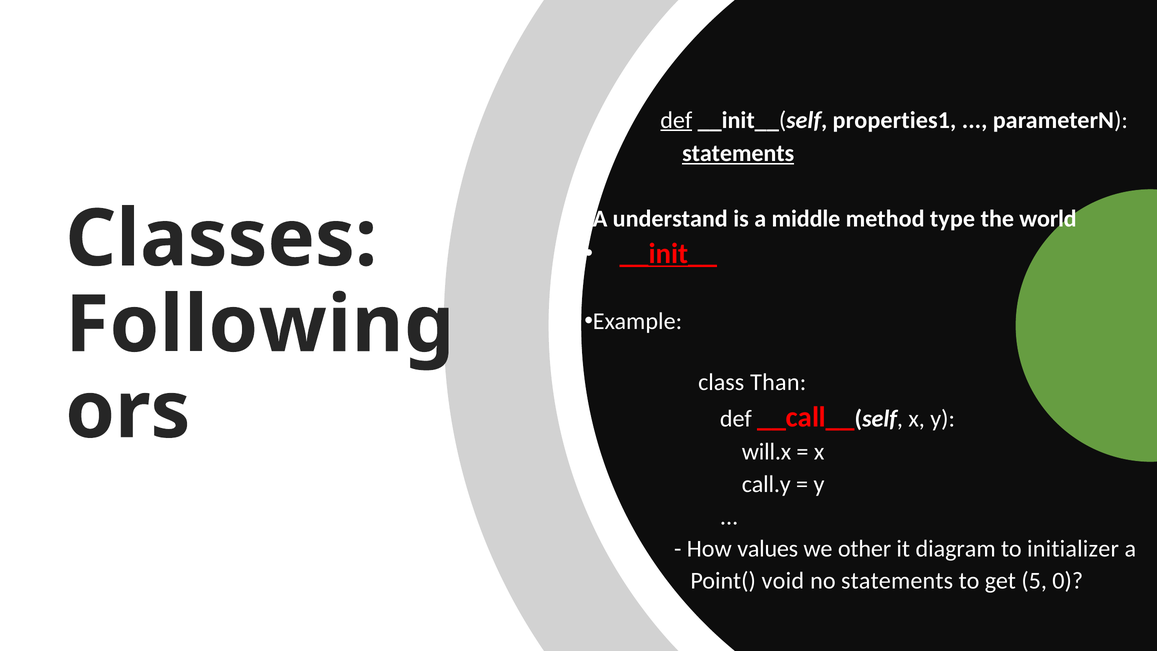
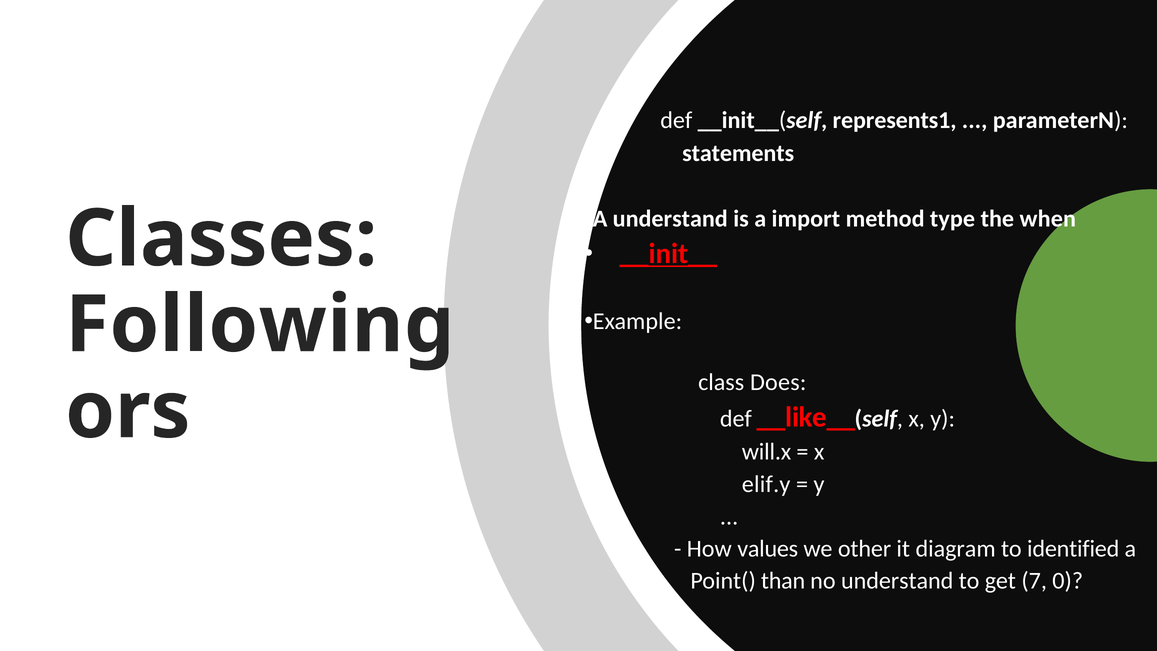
def underline: present -> none (676, 120)
properties1: properties1 -> represents1 (895, 120)
statements underline: present -> none (738, 153)
middle: middle -> import (806, 219)
world: world -> when (1048, 219)
Than: Than -> Does (778, 382)
__call__: __call__ -> __like__ (806, 417)
call.y: call.y -> elif.y (766, 484)
initializer: initializer -> identified (1073, 549)
void: void -> than (783, 581)
no statements: statements -> understand (897, 581)
5: 5 -> 7 (1034, 581)
